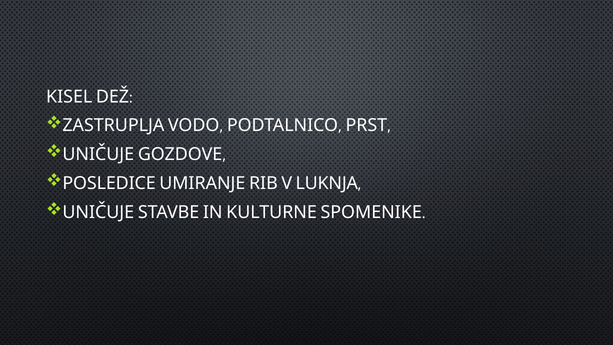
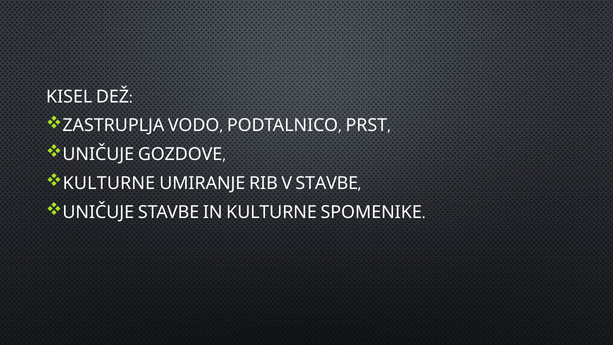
POSLEDICE: POSLEDICE -> KULTURNE (109, 183)
V LUKNJA: LUKNJA -> STAVBE (327, 183)
